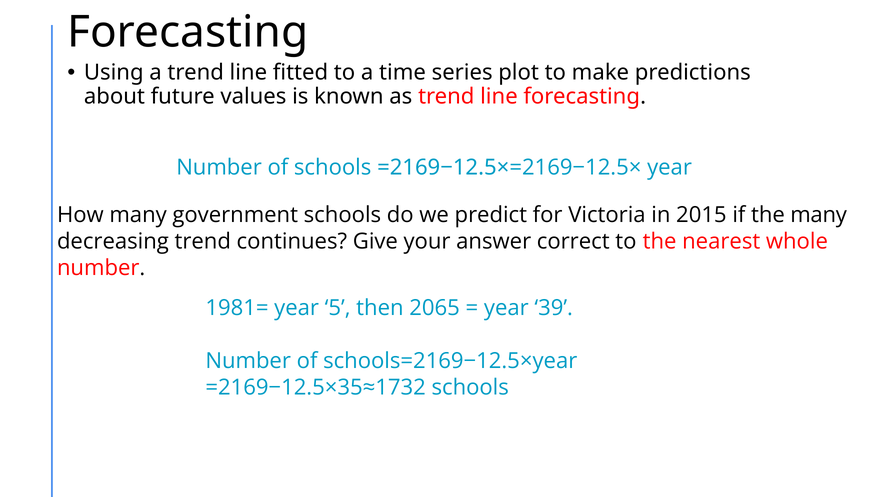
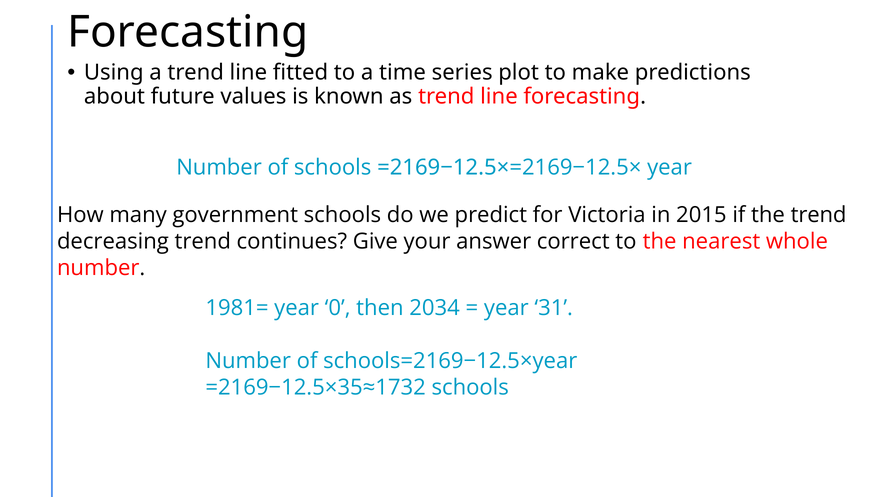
the many: many -> trend (819, 215)
5: 5 -> 0 (338, 308)
2065: 2065 -> 2034 (435, 308)
39: 39 -> 31 (554, 308)
